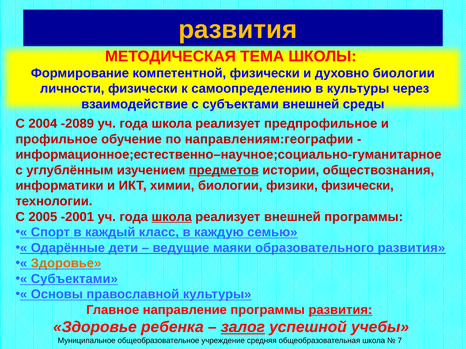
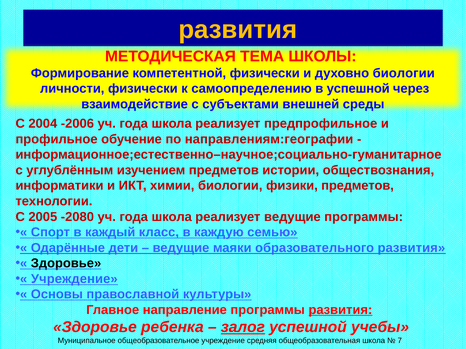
в культуры: культуры -> успешной (358, 89)
-2089: -2089 -> -2006 (77, 124)
предметов underline: present -> none (224, 170)
физики физически: физически -> предметов (357, 186)
-2001: -2001 -> -2080 (77, 217)
школа underline: present -> none (172, 217)
реализует внешней: внешней -> ведущие (292, 217)
Здоровье colour: orange -> black (66, 264)
Субъектами: Субъектами -> Учреждение (74, 279)
